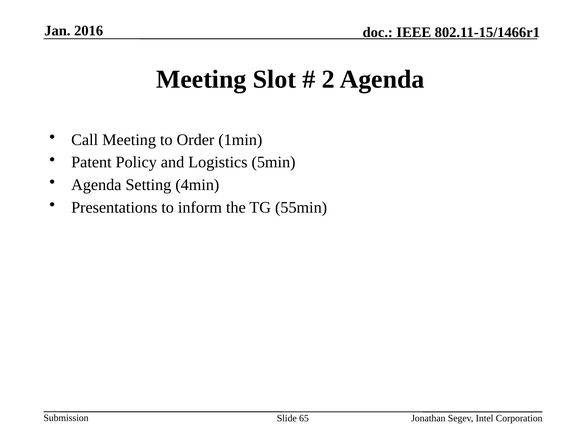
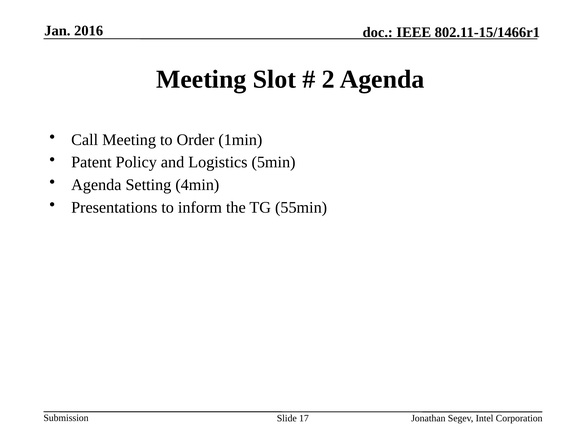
65: 65 -> 17 (304, 418)
